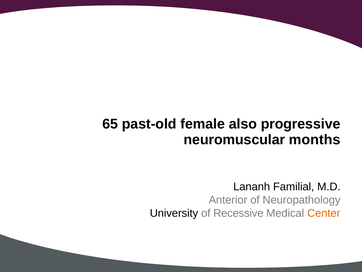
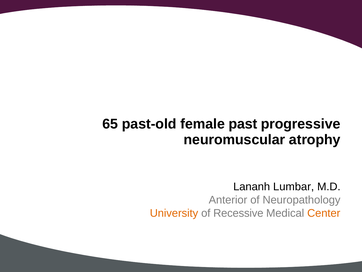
also: also -> past (243, 124)
months: months -> atrophy (315, 139)
Familial: Familial -> Lumbar (294, 186)
University colour: black -> orange (174, 213)
